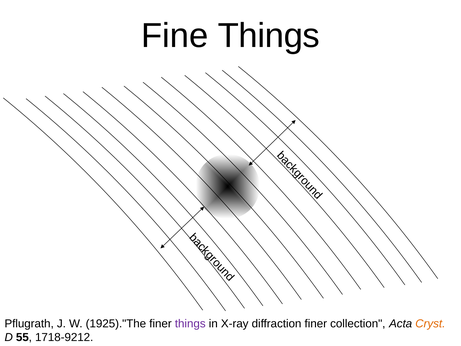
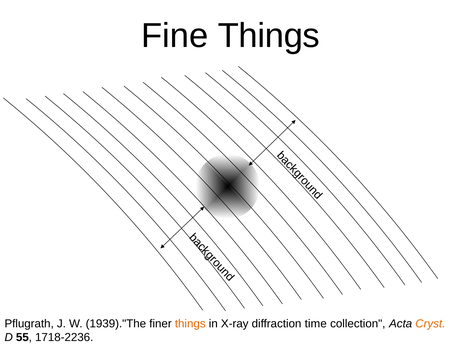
1925)."The: 1925)."The -> 1939)."The (116, 323)
things colour: purple -> orange (190, 323)
diffraction finer: finer -> time (316, 323)
1718-9212: 1718-9212 -> 1718-2236 (64, 337)
